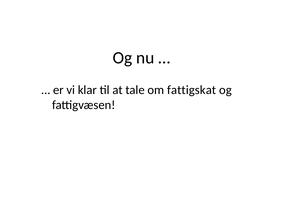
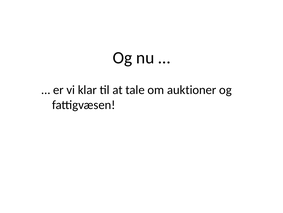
fattigskat: fattigskat -> auktioner (192, 90)
